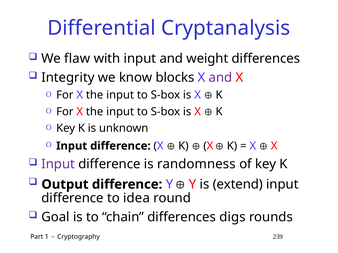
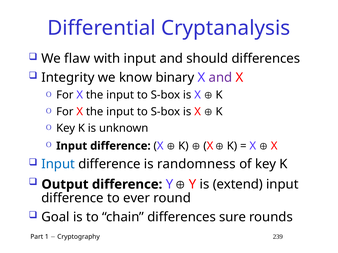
weight: weight -> should (207, 59)
blocks: blocks -> binary (175, 78)
Input colour: purple -> blue (58, 164)
idea: idea -> ever (137, 199)
digs: digs -> sure (233, 217)
